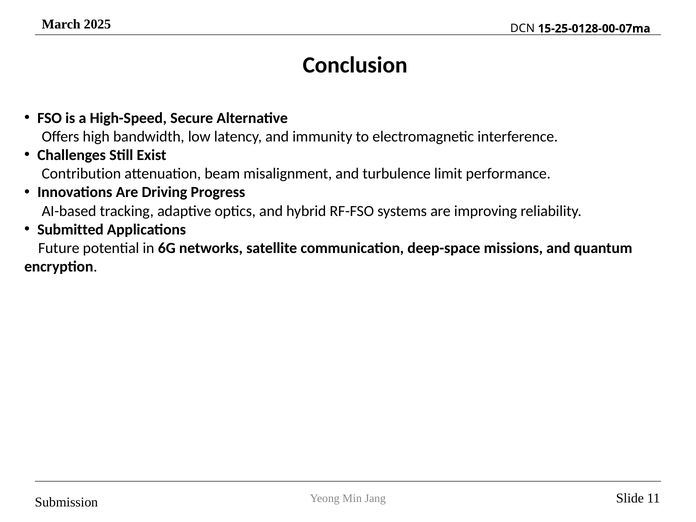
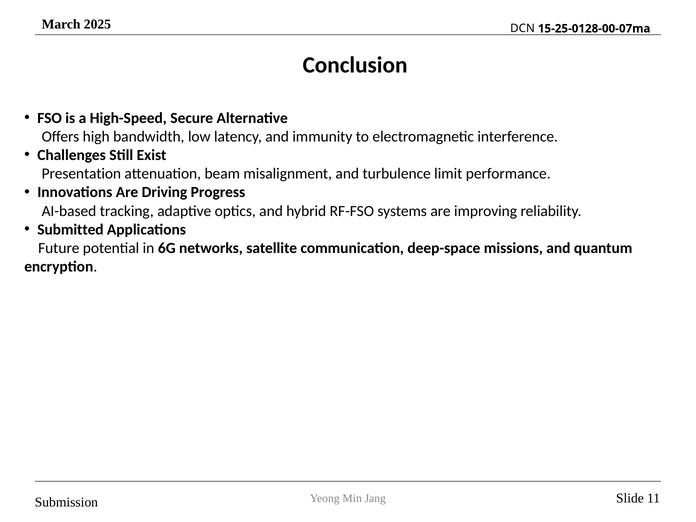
Contribution: Contribution -> Presentation (81, 174)
